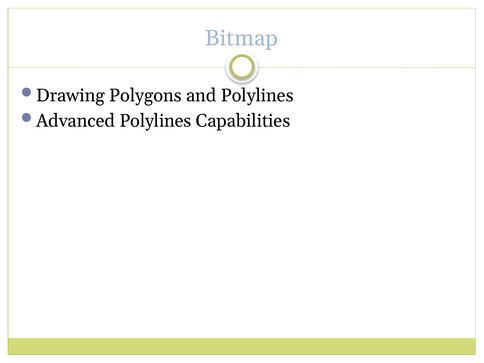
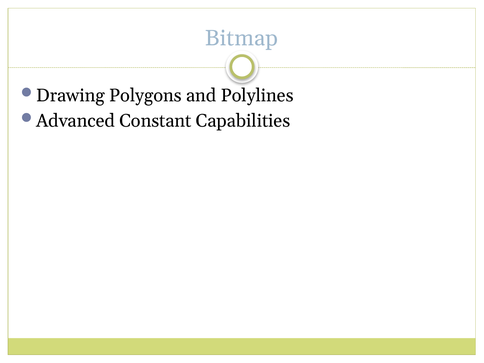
Advanced Polylines: Polylines -> Constant (155, 121)
